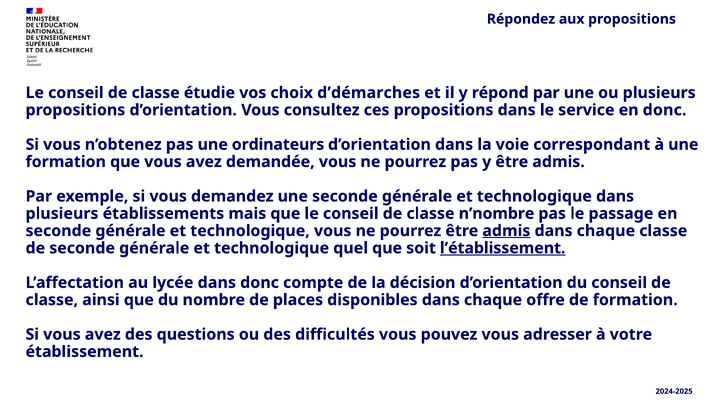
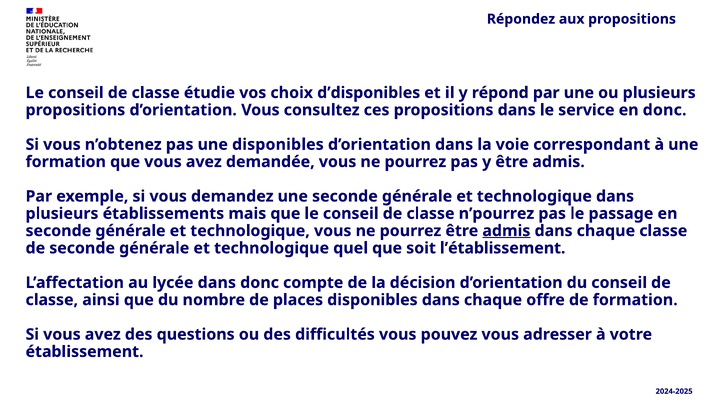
d’démarches: d’démarches -> d’disponibles (369, 93)
une ordinateurs: ordinateurs -> disponibles (278, 145)
n’nombre: n’nombre -> n’pourrez (496, 214)
l’établissement underline: present -> none (503, 248)
